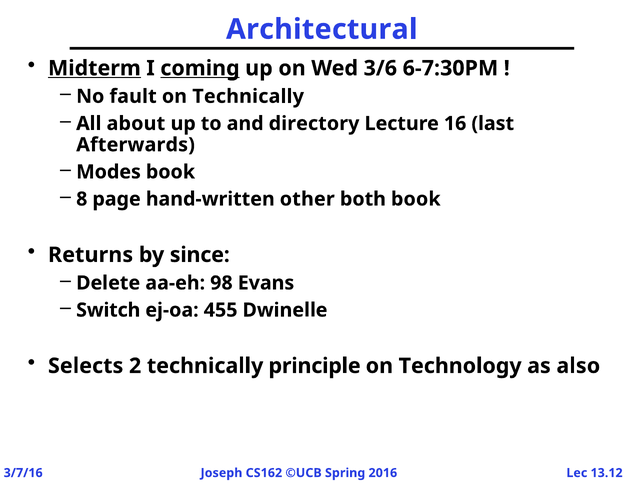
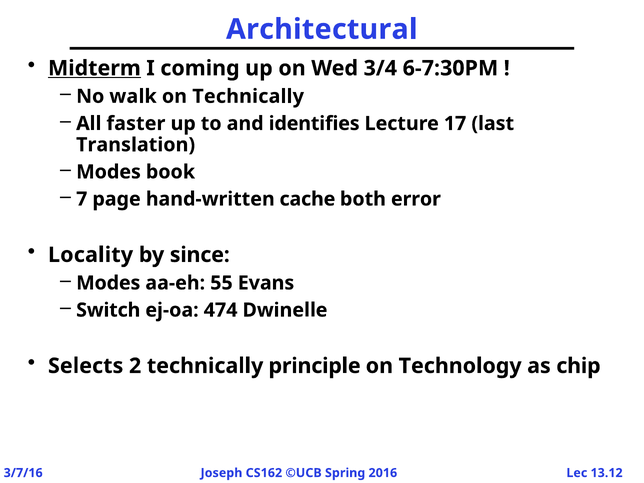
coming underline: present -> none (200, 68)
3/6: 3/6 -> 3/4 (380, 68)
fault: fault -> walk (133, 96)
about: about -> faster (136, 124)
directory: directory -> identifies (314, 124)
16: 16 -> 17 (455, 124)
Afterwards: Afterwards -> Translation (136, 145)
8: 8 -> 7 (82, 199)
other: other -> cache (307, 199)
both book: book -> error (416, 199)
Returns: Returns -> Locality (91, 255)
Delete: Delete -> Modes (108, 283)
98: 98 -> 55 (221, 283)
455: 455 -> 474 (221, 310)
also: also -> chip (578, 366)
